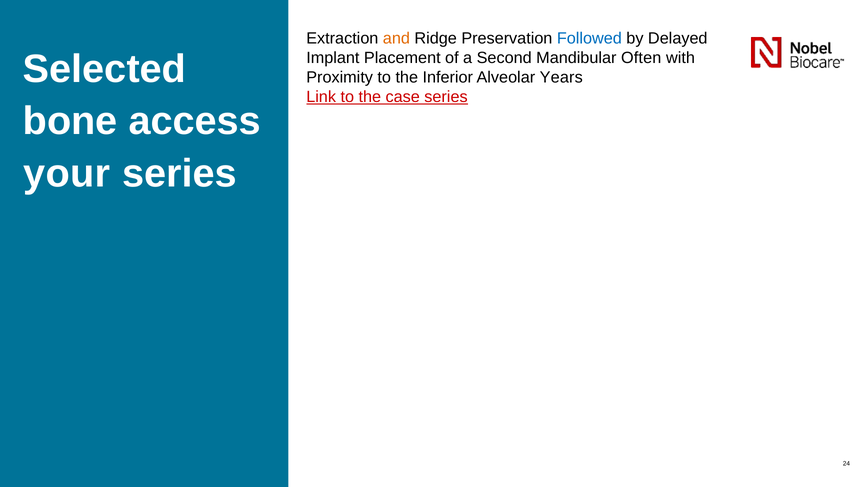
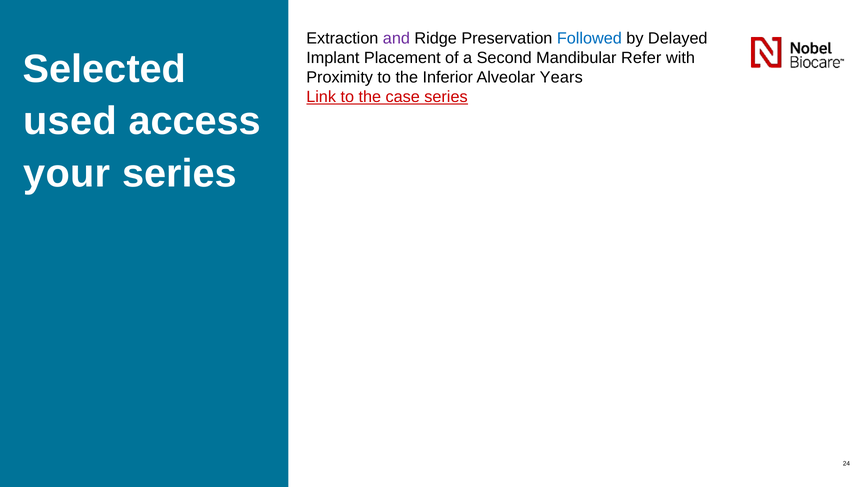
and colour: orange -> purple (396, 38)
Often: Often -> Refer (641, 58)
bone: bone -> used (70, 121)
